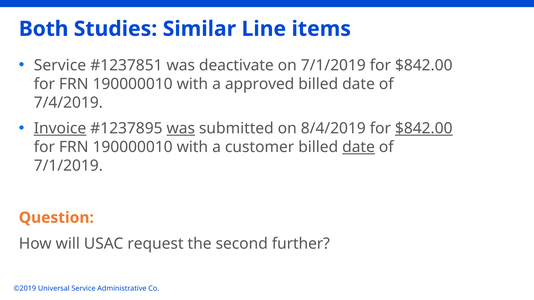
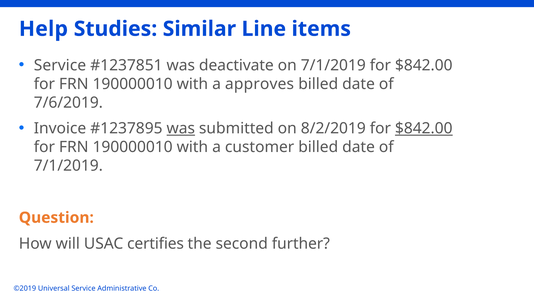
Both: Both -> Help (43, 29)
approved: approved -> approves (259, 84)
7/4/2019: 7/4/2019 -> 7/6/2019 (68, 103)
Invoice underline: present -> none (60, 129)
8/4/2019: 8/4/2019 -> 8/2/2019 (333, 129)
date underline: present -> none (359, 147)
request: request -> certifies (156, 244)
